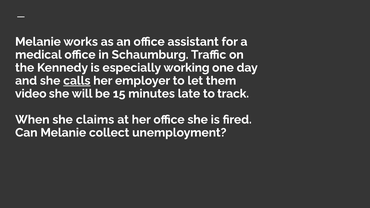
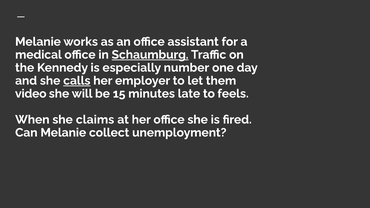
Schaumburg underline: none -> present (150, 55)
working: working -> number (186, 68)
track: track -> feels (233, 94)
